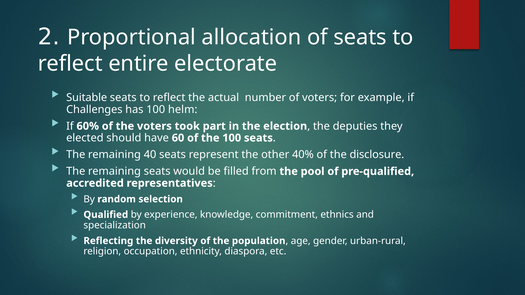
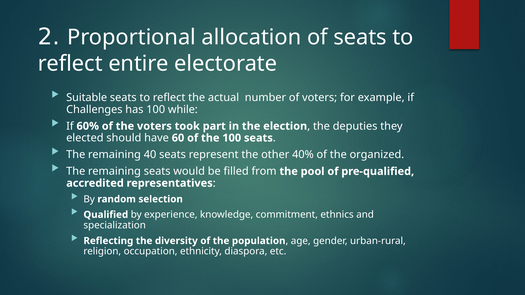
helm: helm -> while (183, 110)
disclosure: disclosure -> organized (377, 155)
